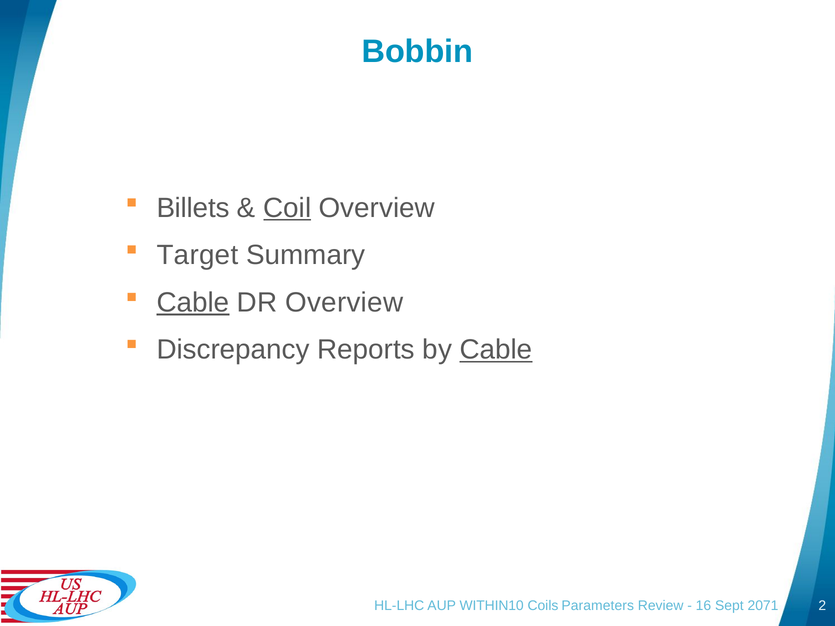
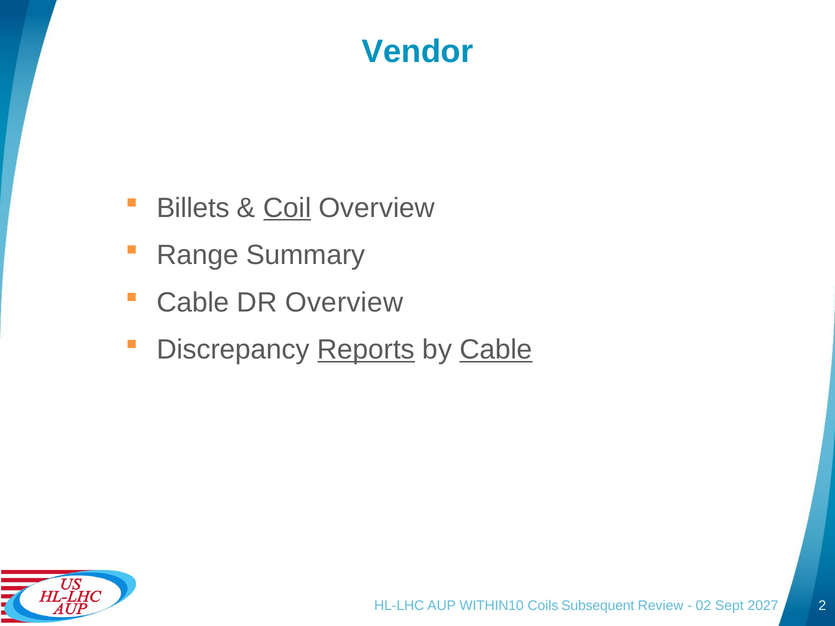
Bobbin: Bobbin -> Vendor (417, 52)
Target: Target -> Range (198, 255)
Cable underline: present -> none (193, 303)
Reports underline: none -> present (366, 350)
Parameters: Parameters -> Subsequent (598, 606)
16: 16 -> 02 (703, 606)
2071: 2071 -> 2027 (763, 606)
